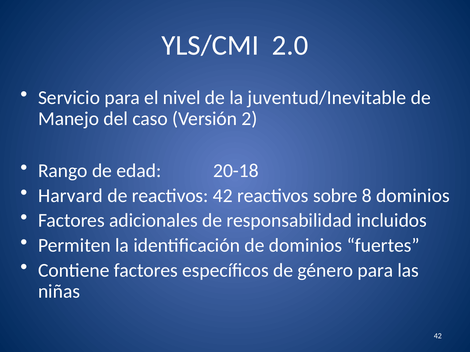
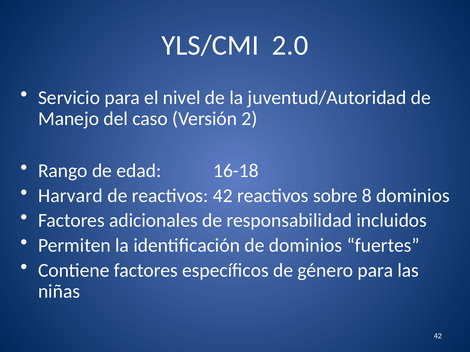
juventud/Inevitable: juventud/Inevitable -> juventud/Autoridad (327, 98)
20-18: 20-18 -> 16-18 (236, 171)
